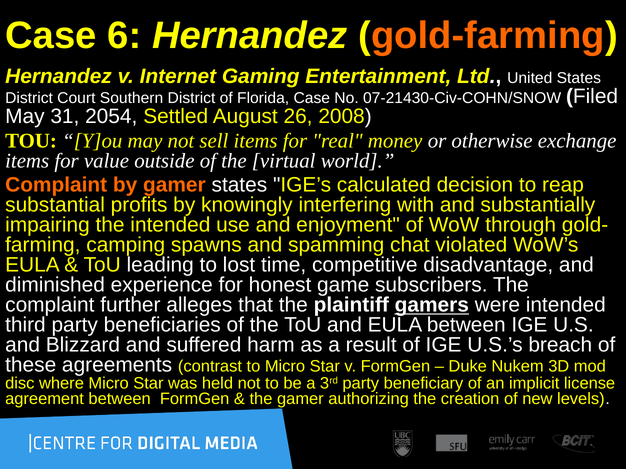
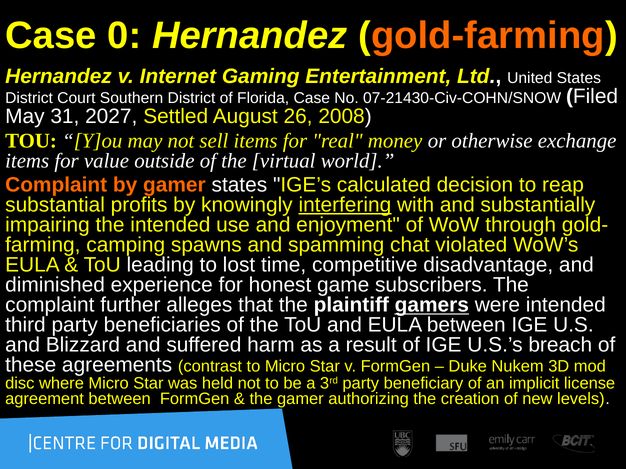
6: 6 -> 0 (124, 36)
2054: 2054 -> 2027 (111, 117)
interfering underline: none -> present (345, 205)
